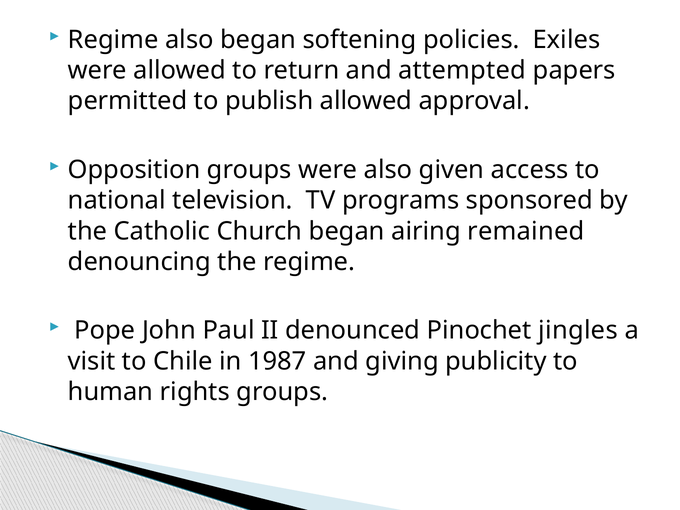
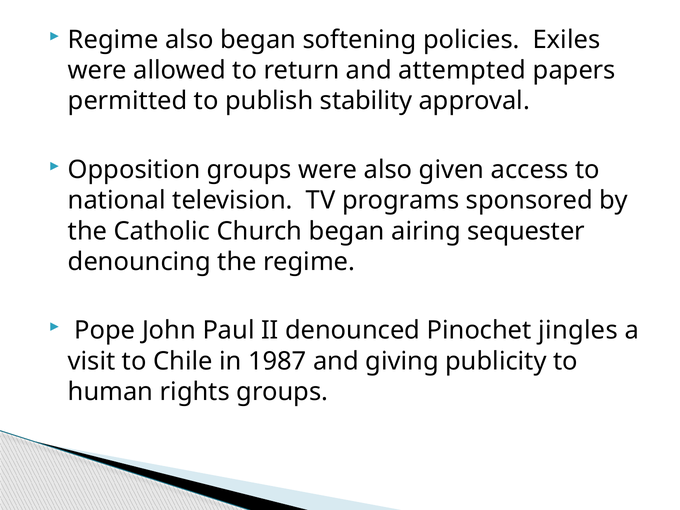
publish allowed: allowed -> stability (366, 101)
remained: remained -> sequester (526, 231)
